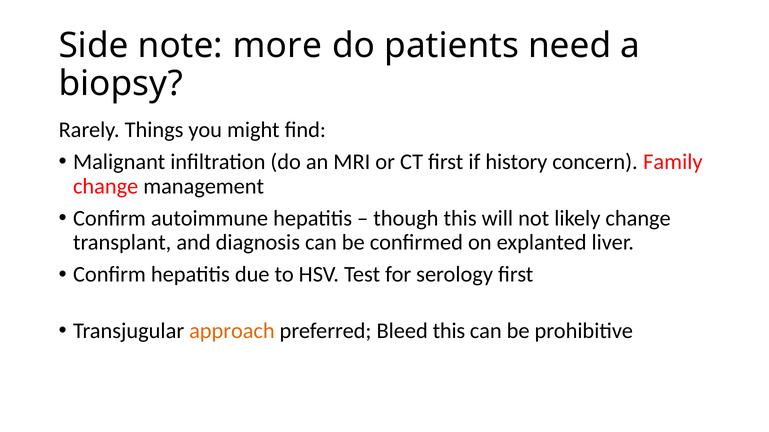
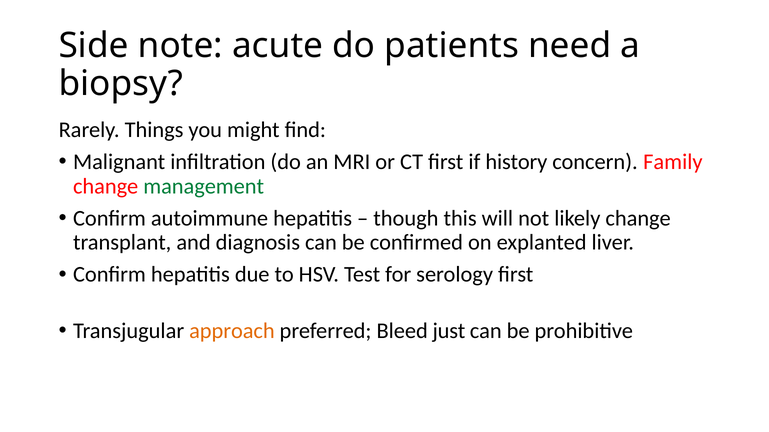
more: more -> acute (278, 46)
management colour: black -> green (204, 186)
Bleed this: this -> just (449, 331)
